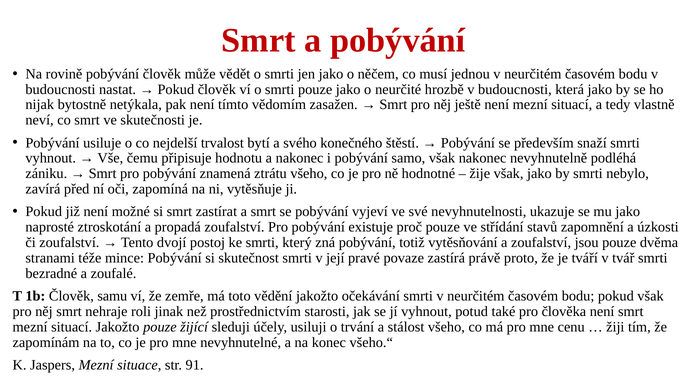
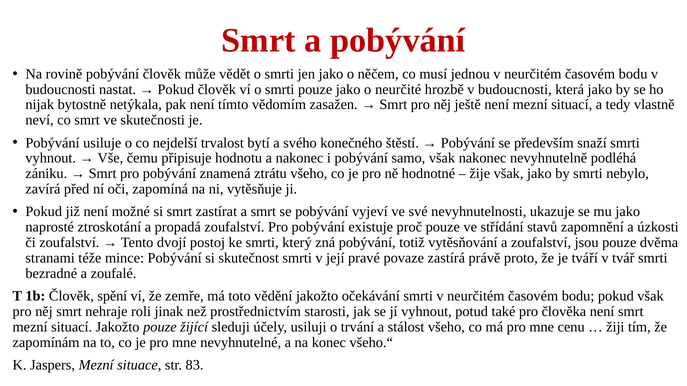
samu: samu -> spění (112, 296)
91: 91 -> 83 (195, 365)
